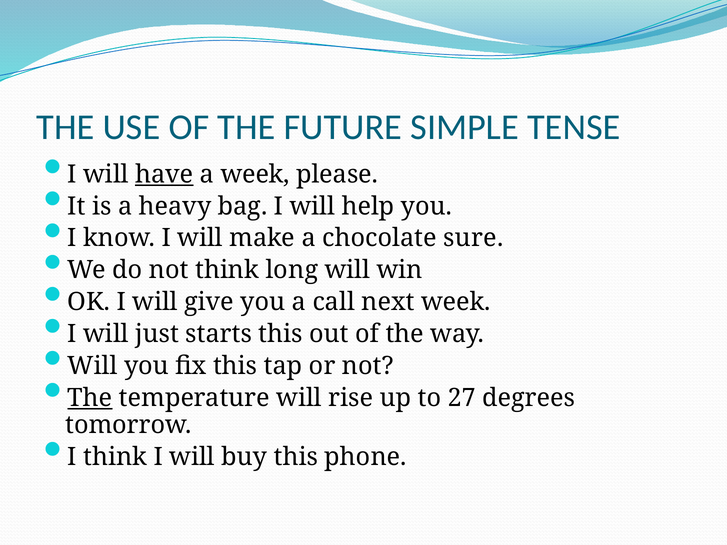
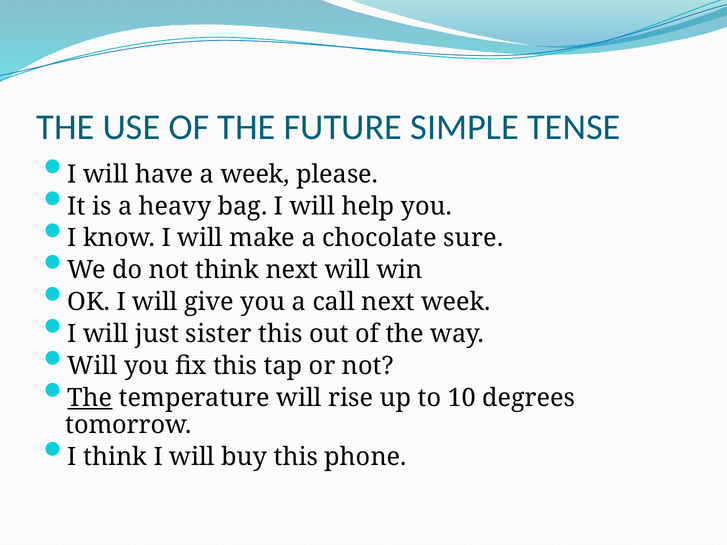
have underline: present -> none (164, 174)
think long: long -> next (292, 270)
starts: starts -> sister (219, 334)
27: 27 -> 10 (462, 398)
